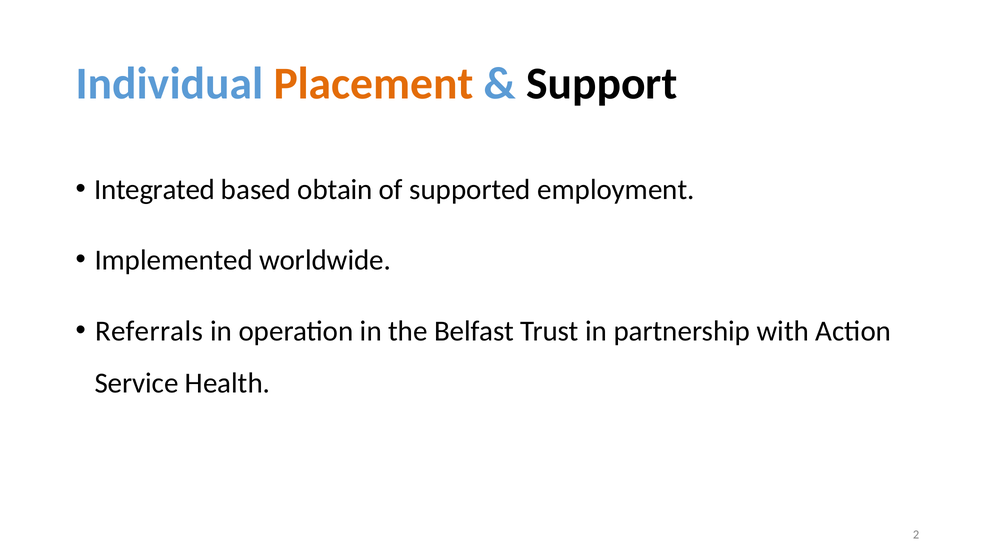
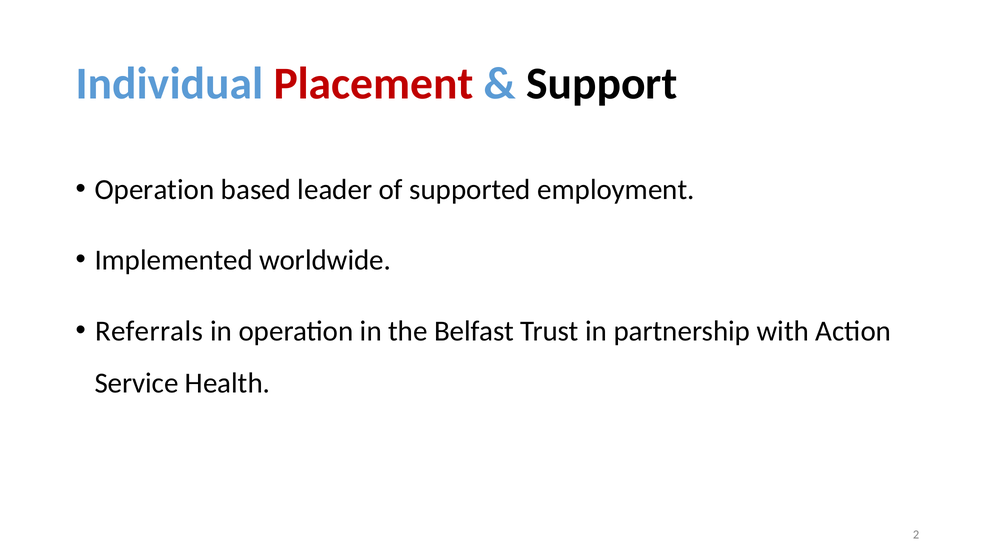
Placement colour: orange -> red (373, 84)
Integrated: Integrated -> Operation (154, 189)
obtain: obtain -> leader (335, 189)
